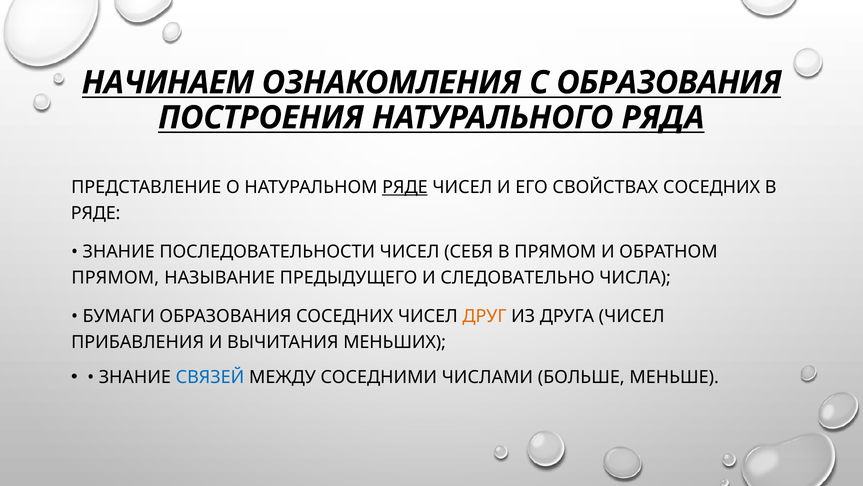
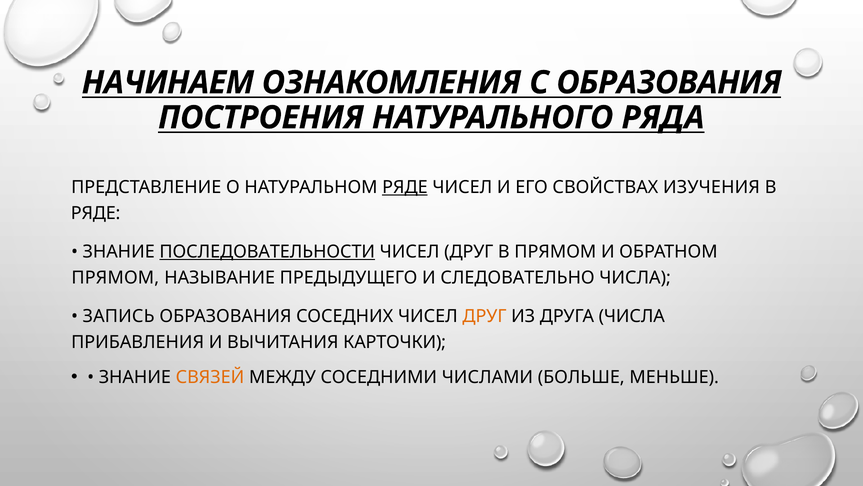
СВОЙСТВАХ СОСЕДНИХ: СОСЕДНИХ -> ИЗУЧЕНИЯ (712, 187)
ПОСЛЕДОВАТЕЛЬНОСТИ underline: none -> present (267, 252)
СЕБЯ: СЕБЯ -> ДРУГ (469, 252)
БУМАГИ: БУМАГИ -> ЗАПИСЬ (119, 316)
ДРУГА ЧИСЕЛ: ЧИСЕЛ -> ЧИСЛА (632, 316)
МЕНЬШИХ: МЕНЬШИХ -> КАРТОЧКИ (395, 342)
СВЯЗЕЙ colour: blue -> orange (210, 377)
